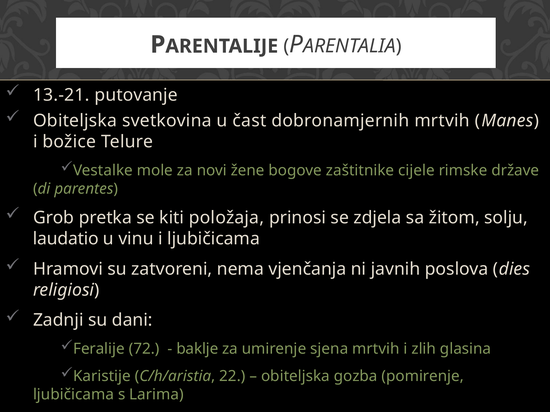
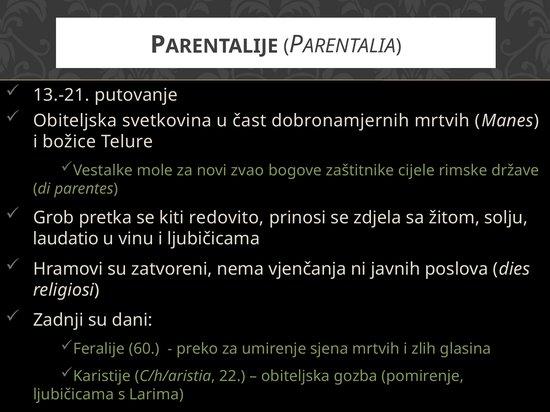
žene: žene -> zvao (248, 171)
položaja: položaja -> redovito (226, 218)
72: 72 -> 60 (144, 349)
baklje: baklje -> preko (197, 349)
